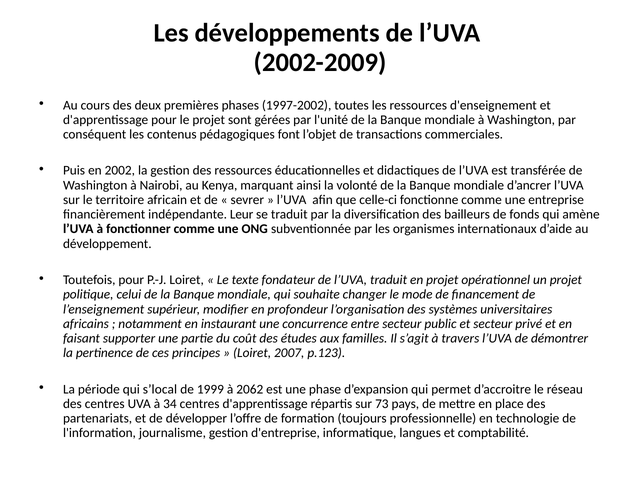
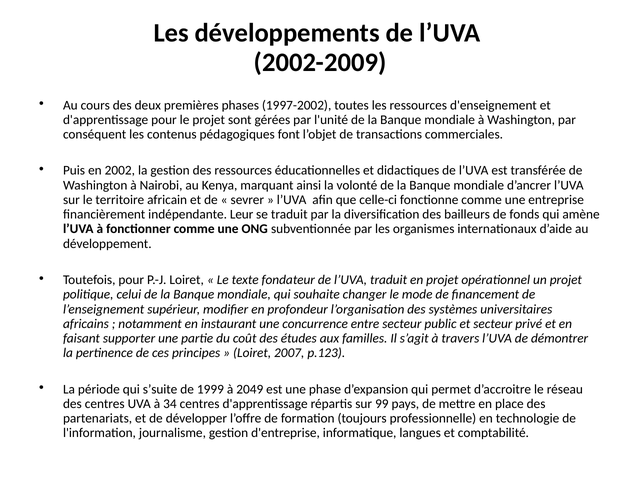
s’local: s’local -> s’suite (160, 389)
2062: 2062 -> 2049 (250, 389)
73: 73 -> 99 (382, 404)
